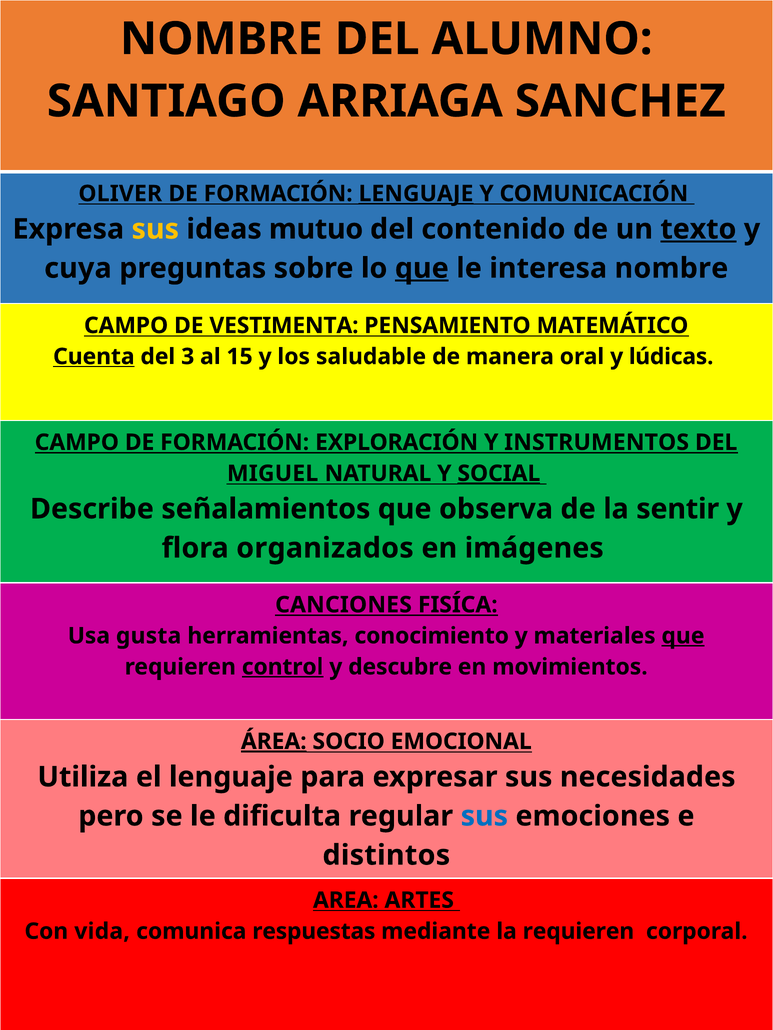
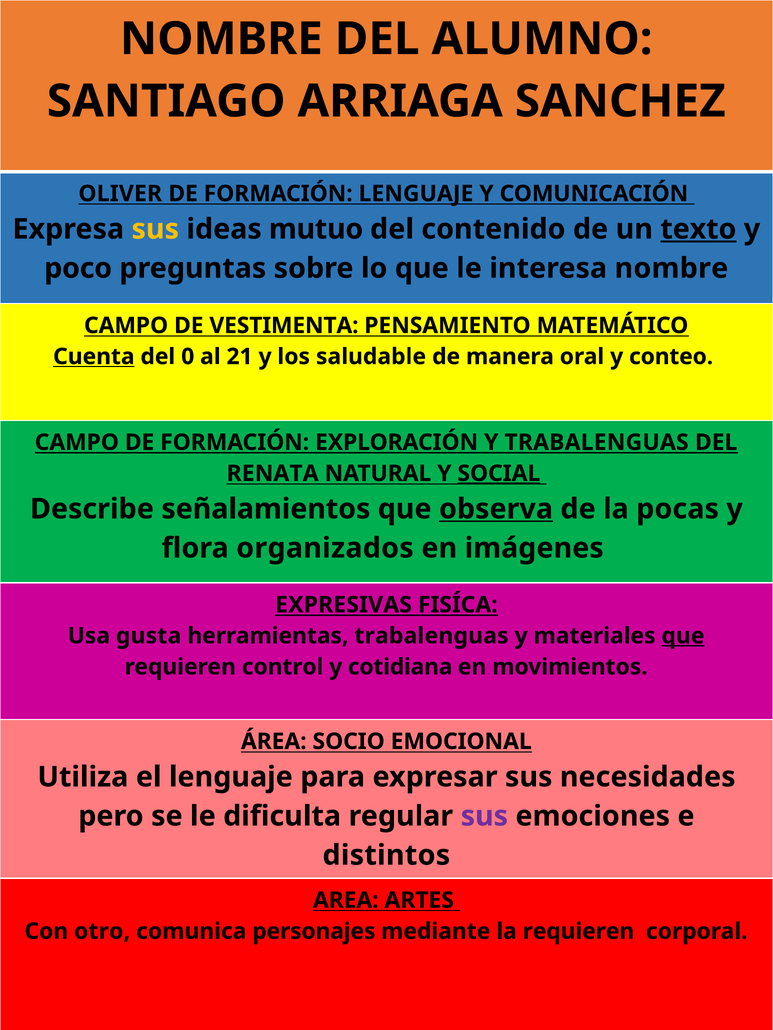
LENGUAJE underline: present -> none (416, 194)
cuya: cuya -> poco (78, 268)
que underline: present -> none (422, 268)
3: 3 -> 0 (188, 357)
15: 15 -> 21 (240, 357)
lúdicas: lúdicas -> conteo (671, 357)
Y INSTRUMENTOS: INSTRUMENTOS -> TRABALENGUAS (597, 443)
MIGUEL: MIGUEL -> RENATA (273, 474)
observa underline: none -> present (496, 509)
sentir: sentir -> pocas (678, 509)
CANCIONES: CANCIONES -> EXPRESIVAS (344, 605)
herramientas conocimiento: conocimiento -> trabalenguas (432, 636)
control underline: present -> none (283, 667)
descubre: descubre -> cotidiana (400, 667)
ÁREA underline: present -> none (274, 742)
sus colour: blue -> purple (484, 817)
vida: vida -> otro (102, 932)
respuestas: respuestas -> personajes (314, 932)
